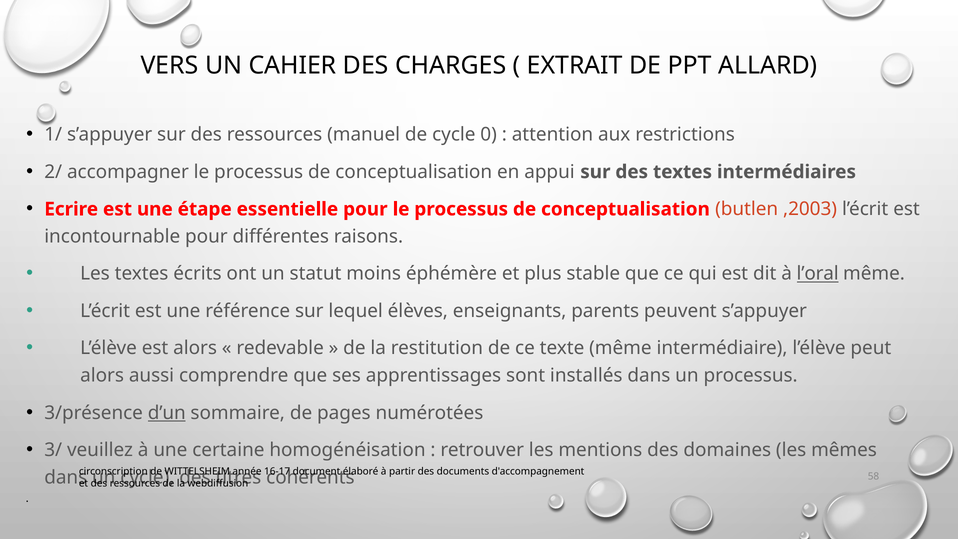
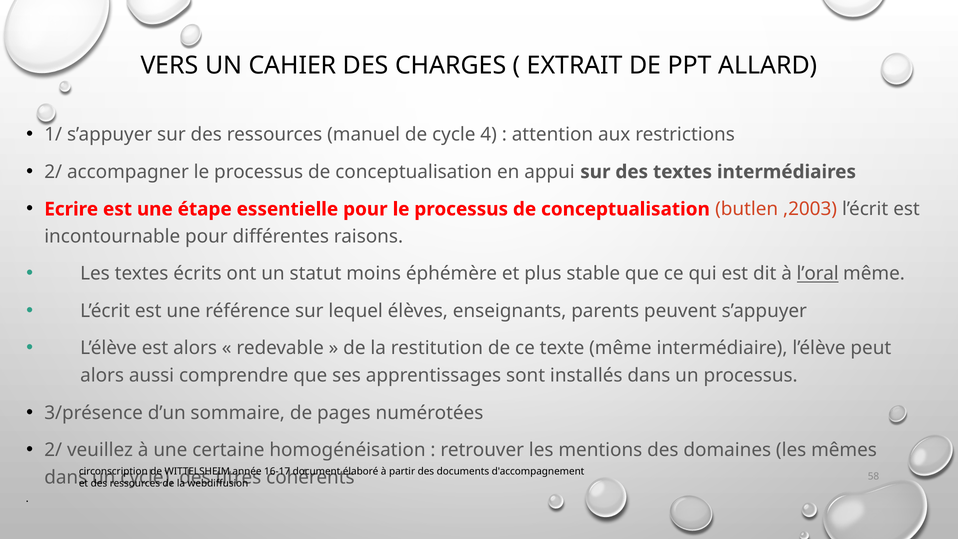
0: 0 -> 4 (489, 135)
d’un underline: present -> none (167, 413)
3/: 3/ -> 2/ (53, 450)
